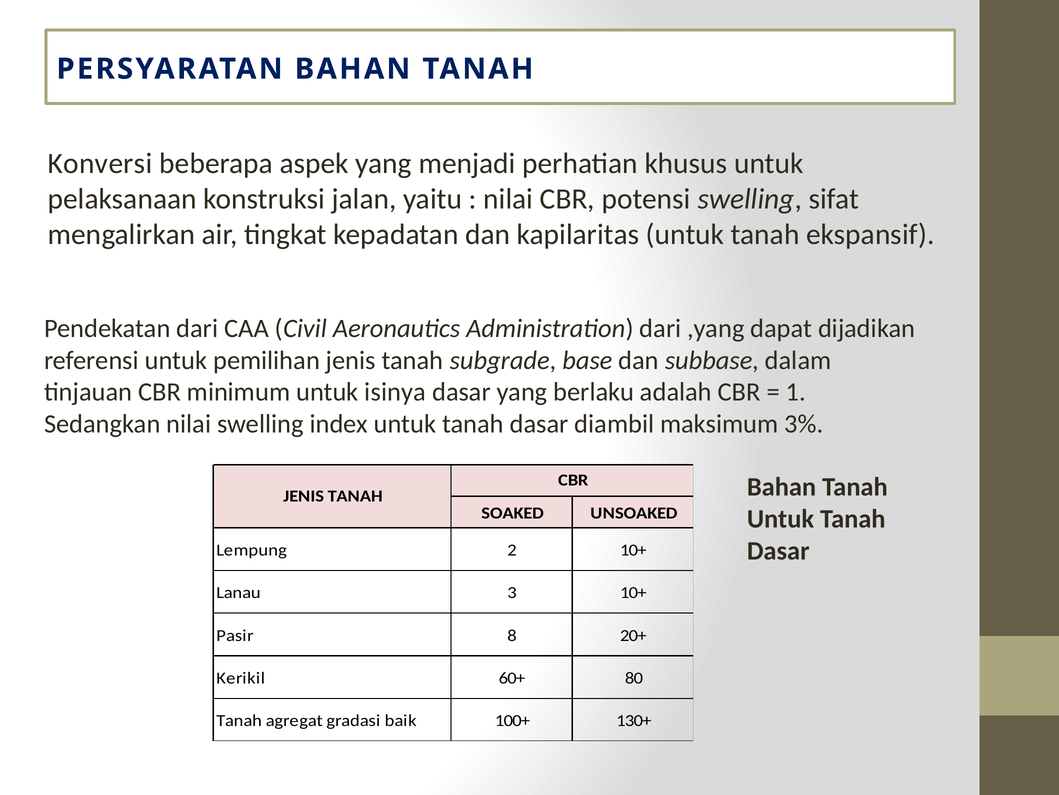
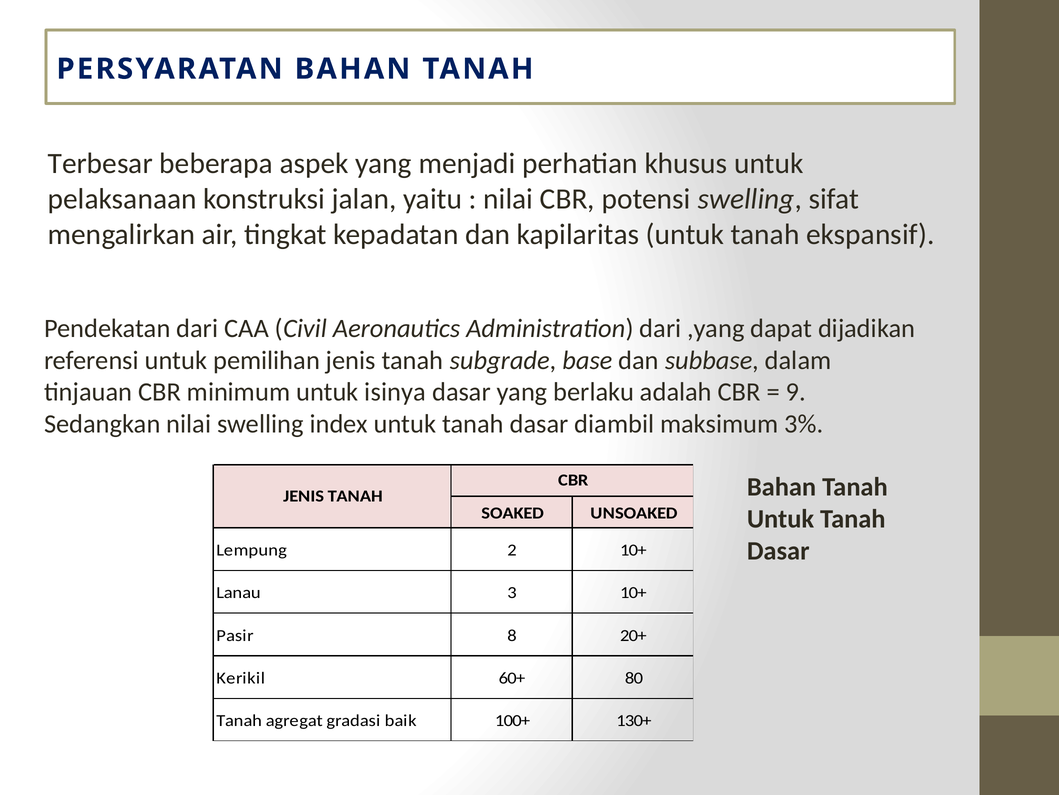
Konversi: Konversi -> Terbesar (100, 164)
1: 1 -> 9 (796, 392)
